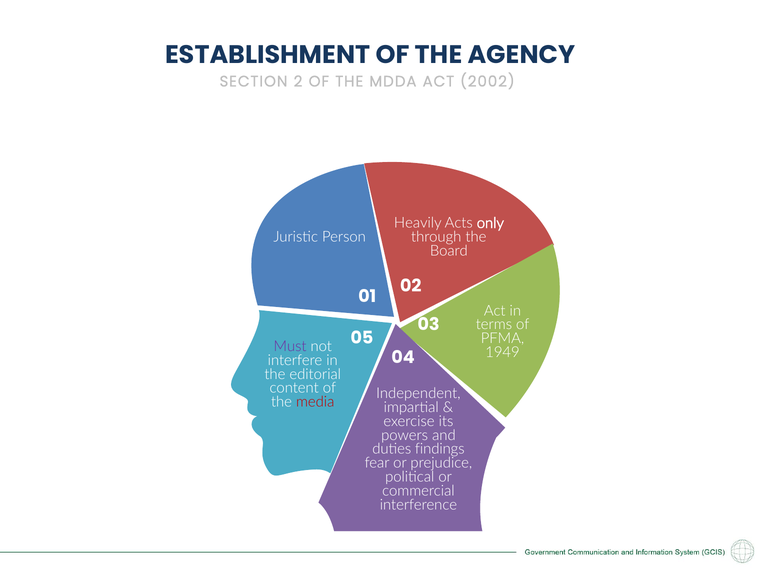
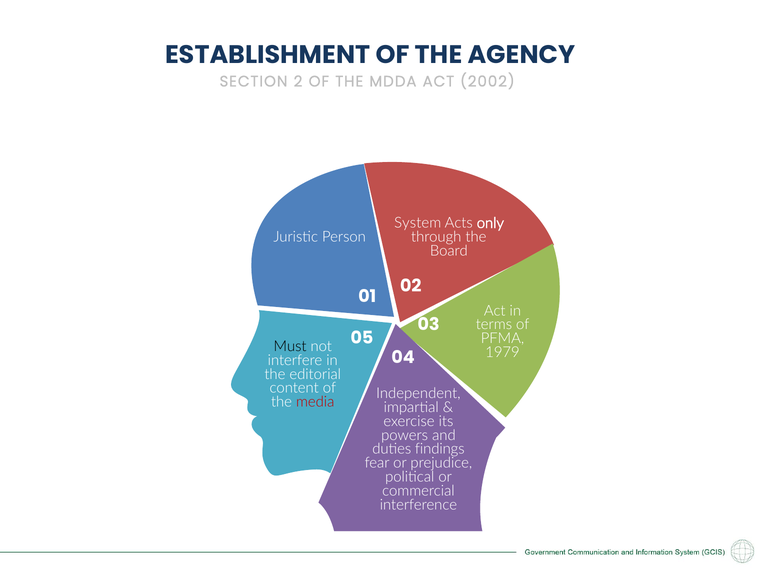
Heavily: Heavily -> System (418, 223)
Must colour: purple -> black (290, 347)
1949: 1949 -> 1979 (502, 353)
